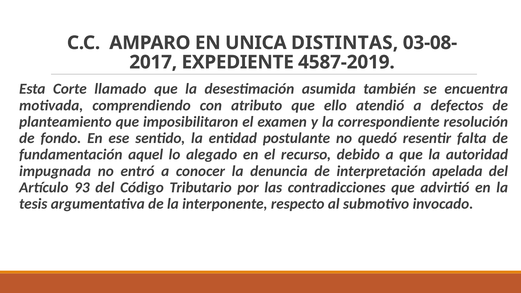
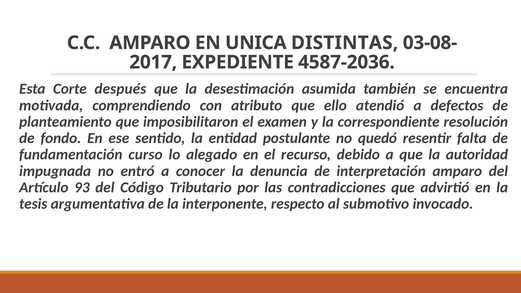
4587-2019: 4587-2019 -> 4587-2036 (346, 62)
llamado: llamado -> después (120, 89)
aquel: aquel -> curso (146, 155)
interpretación apelada: apelada -> amparo (457, 171)
